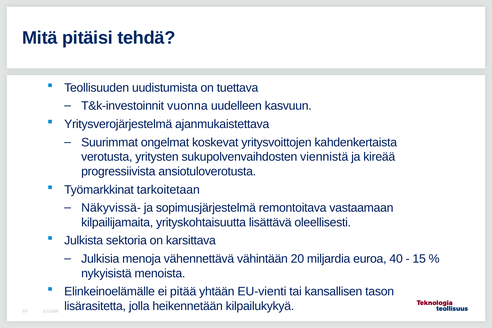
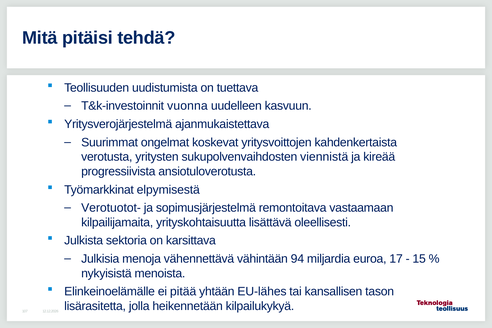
tarkoitetaan: tarkoitetaan -> elpymisestä (168, 190)
Näkyvissä-: Näkyvissä- -> Verotuotot- (111, 208)
20: 20 -> 94 (297, 259)
40: 40 -> 17 (396, 259)
EU-vienti: EU-vienti -> EU-lähes (262, 292)
